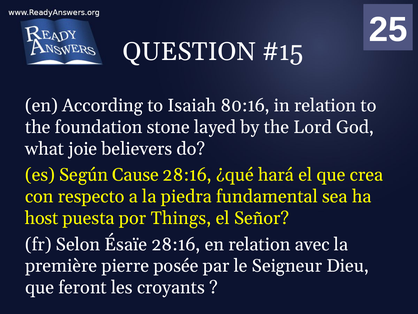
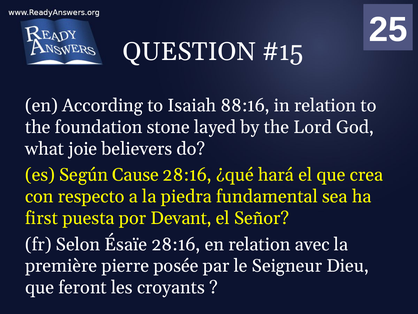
80:16: 80:16 -> 88:16 (245, 105)
host: host -> first (41, 218)
Things: Things -> Devant (181, 218)
